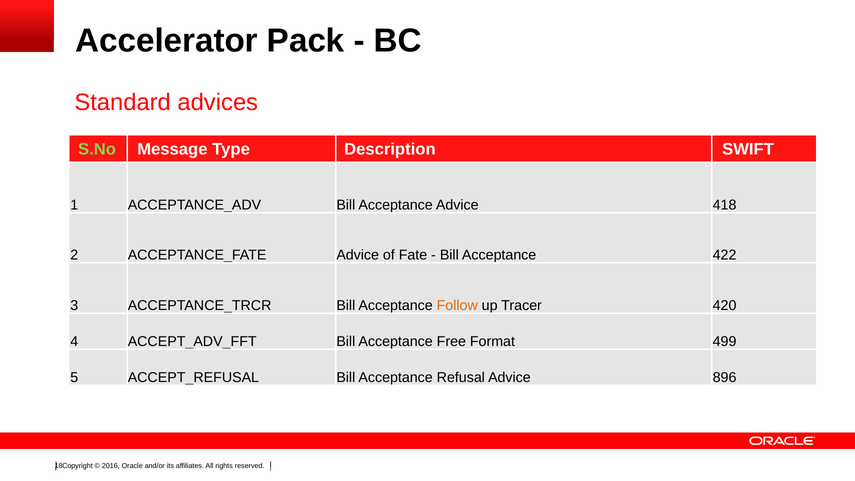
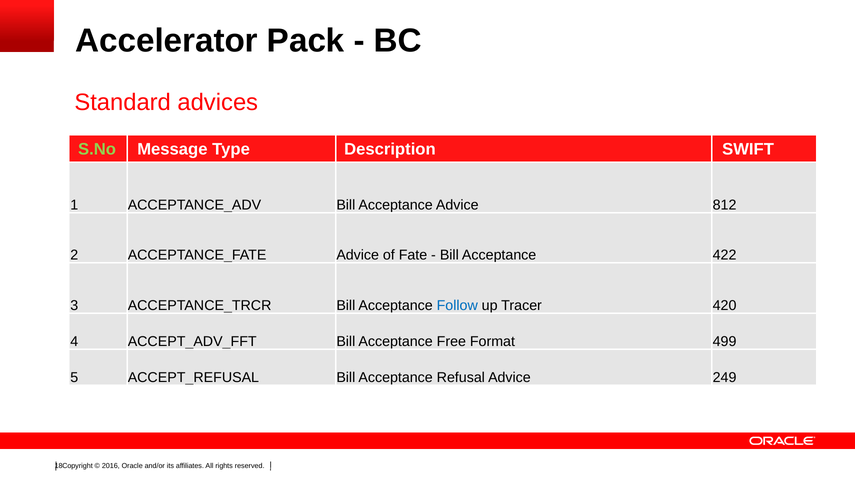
418: 418 -> 812 (725, 205)
Follow colour: orange -> blue (457, 306)
896: 896 -> 249 (725, 378)
